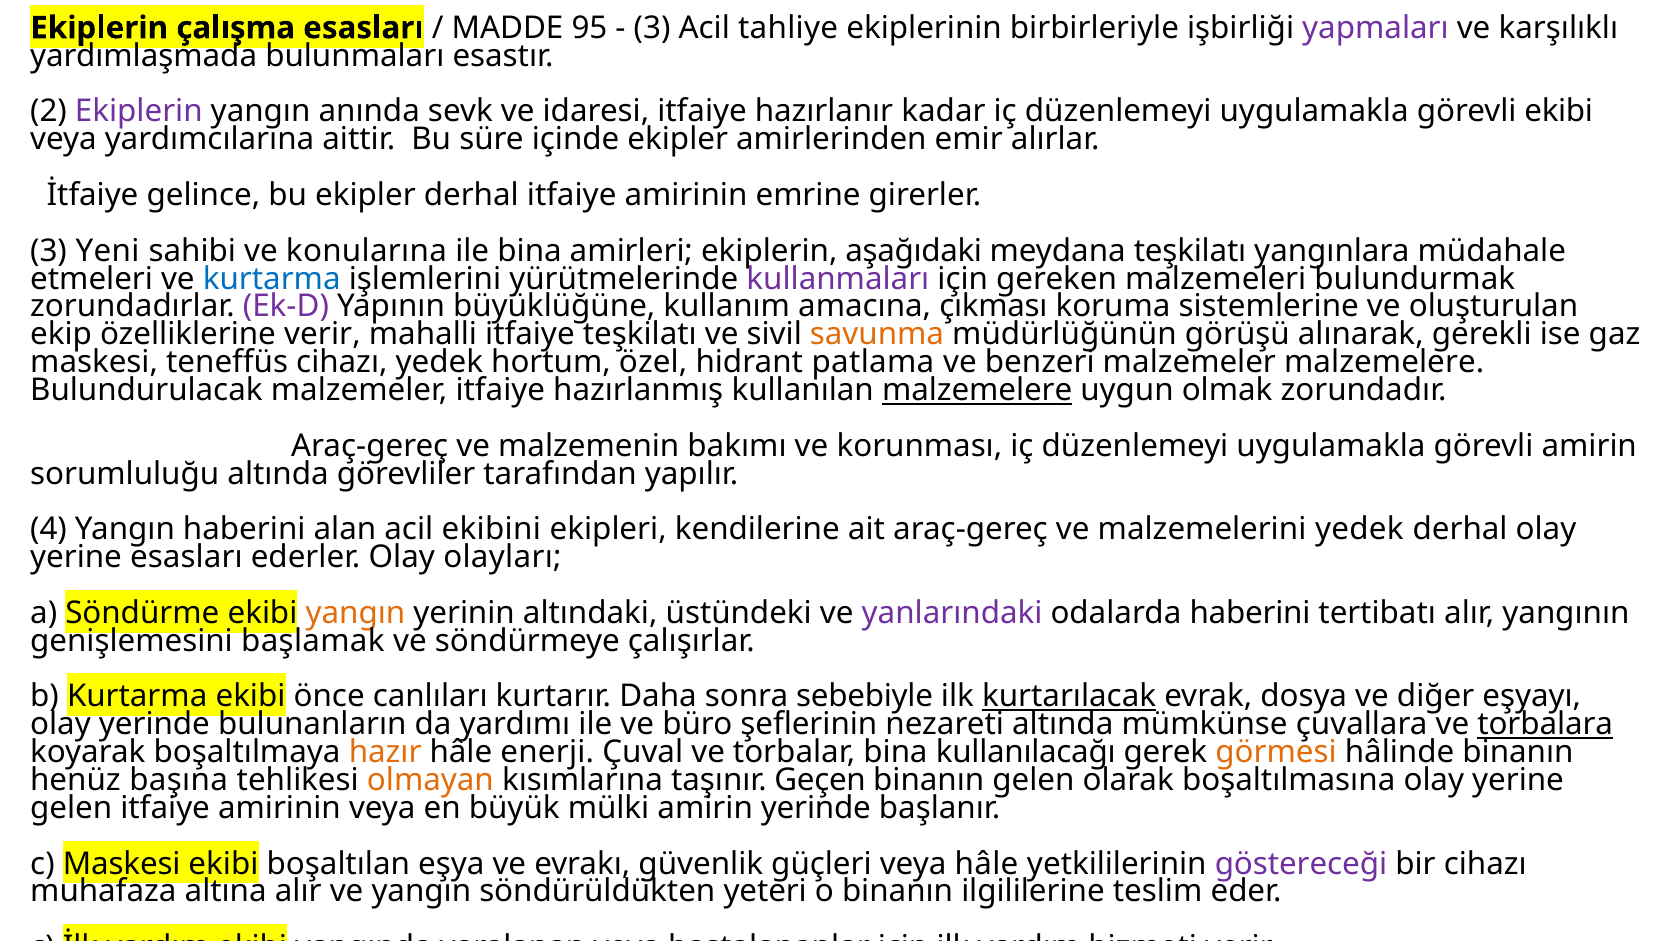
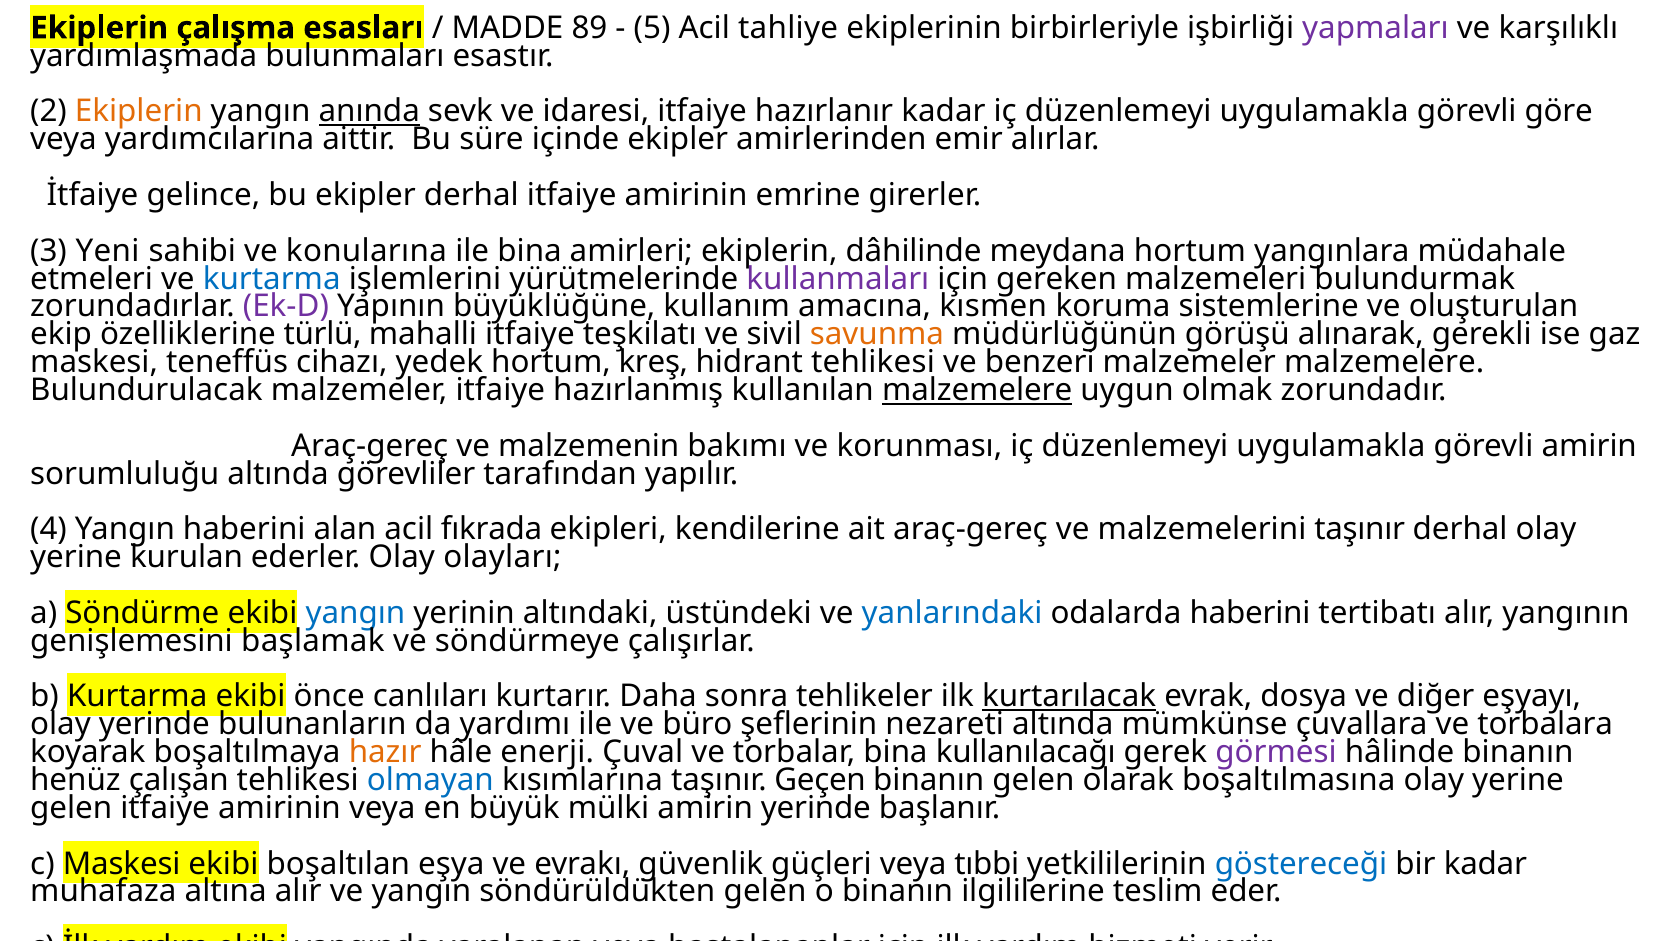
95: 95 -> 89 (590, 28)
3: 3 -> 5 (652, 28)
Ekiplerin colour: purple -> orange (139, 112)
anında underline: none -> present (369, 112)
görevli ekibi: ekibi -> göre (1559, 112)
aşağıdaki: aşağıdaki -> dâhilinde (914, 251)
meydana teşkilatı: teşkilatı -> hortum (1190, 251)
çıkması: çıkması -> kısmen (993, 307)
özelliklerine verir: verir -> türlü (323, 334)
özel: özel -> kreş (653, 362)
hidrant patlama: patlama -> tehlikesi (873, 362)
ekibini: ekibini -> fıkrada (492, 529)
malzemelerini yedek: yedek -> taşınır (1360, 529)
yerine esasları: esasları -> kurulan (186, 557)
yangın colour: orange -> blue (355, 613)
yanlarındaki colour: purple -> blue (952, 613)
sebebiyle: sebebiyle -> tehlikeler (865, 697)
torbalara underline: present -> none (1545, 724)
görmesi colour: orange -> purple (1276, 752)
henüz başına: başına -> çalışan (179, 780)
olmayan colour: orange -> blue (430, 780)
veya hâle: hâle -> tıbbi (987, 864)
göstereceği colour: purple -> blue (1301, 864)
bir cihazı: cihazı -> kadar (1485, 864)
söndürüldükten yeteri: yeteri -> gelen (765, 892)
